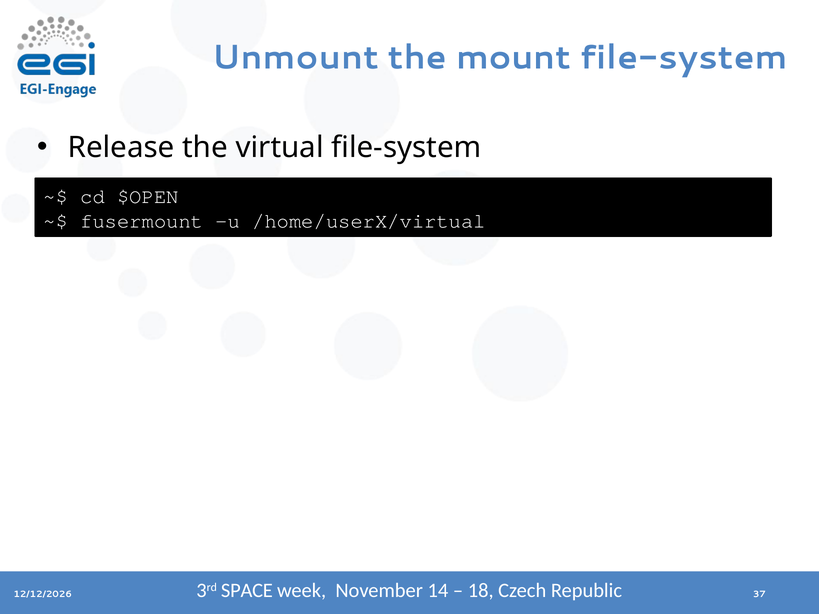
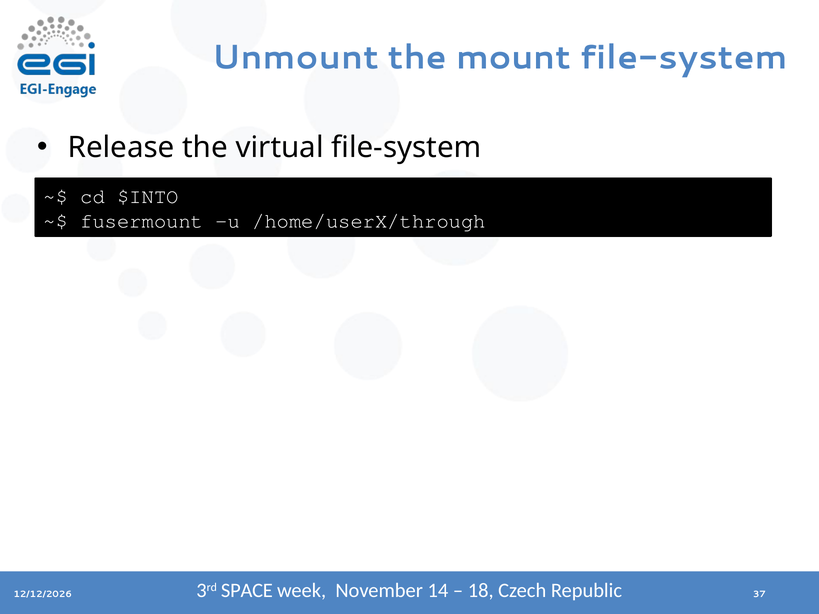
$OPEN: $OPEN -> $INTO (148, 196)
/home/userX/virtual: /home/userX/virtual -> /home/userX/through (369, 221)
